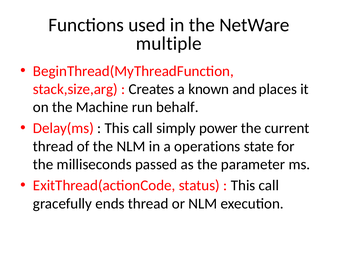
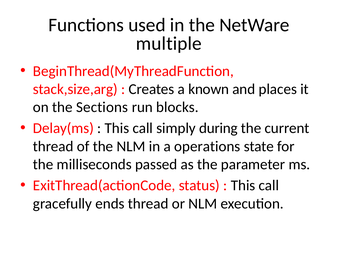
Machine: Machine -> Sections (102, 107)
behalf: behalf -> blocks (177, 107)
power: power -> during (218, 128)
